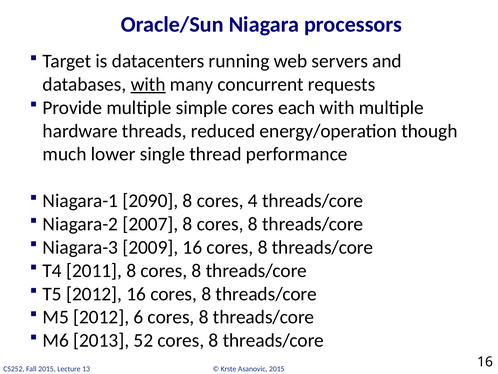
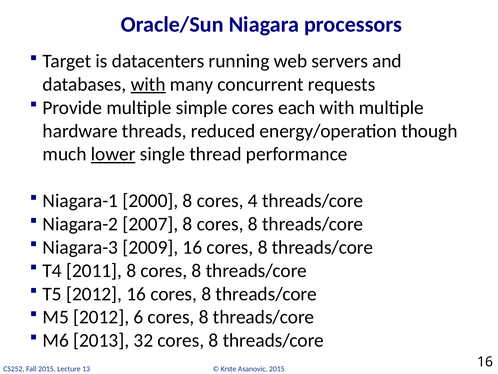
lower underline: none -> present (113, 154)
2090: 2090 -> 2000 (150, 201)
52: 52 -> 32 (143, 340)
